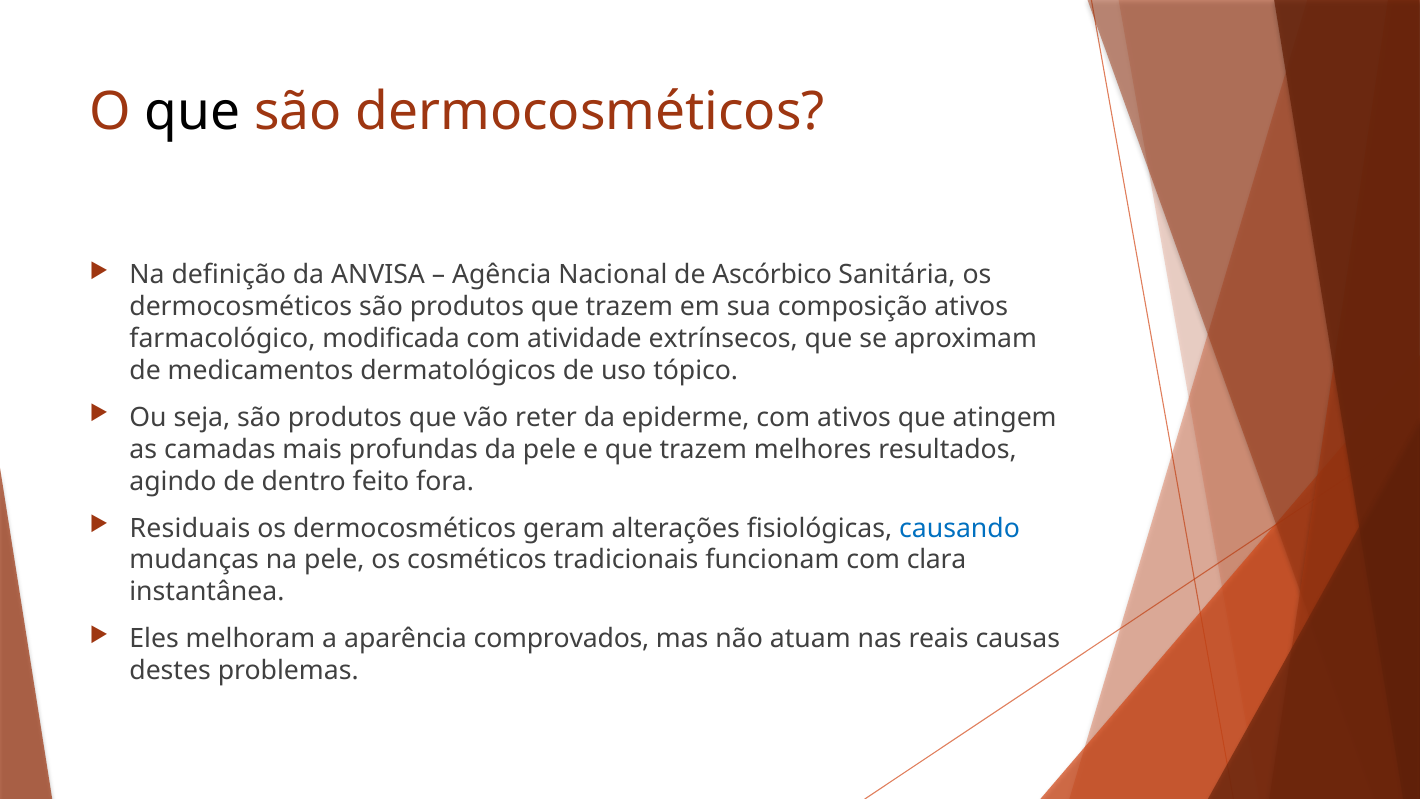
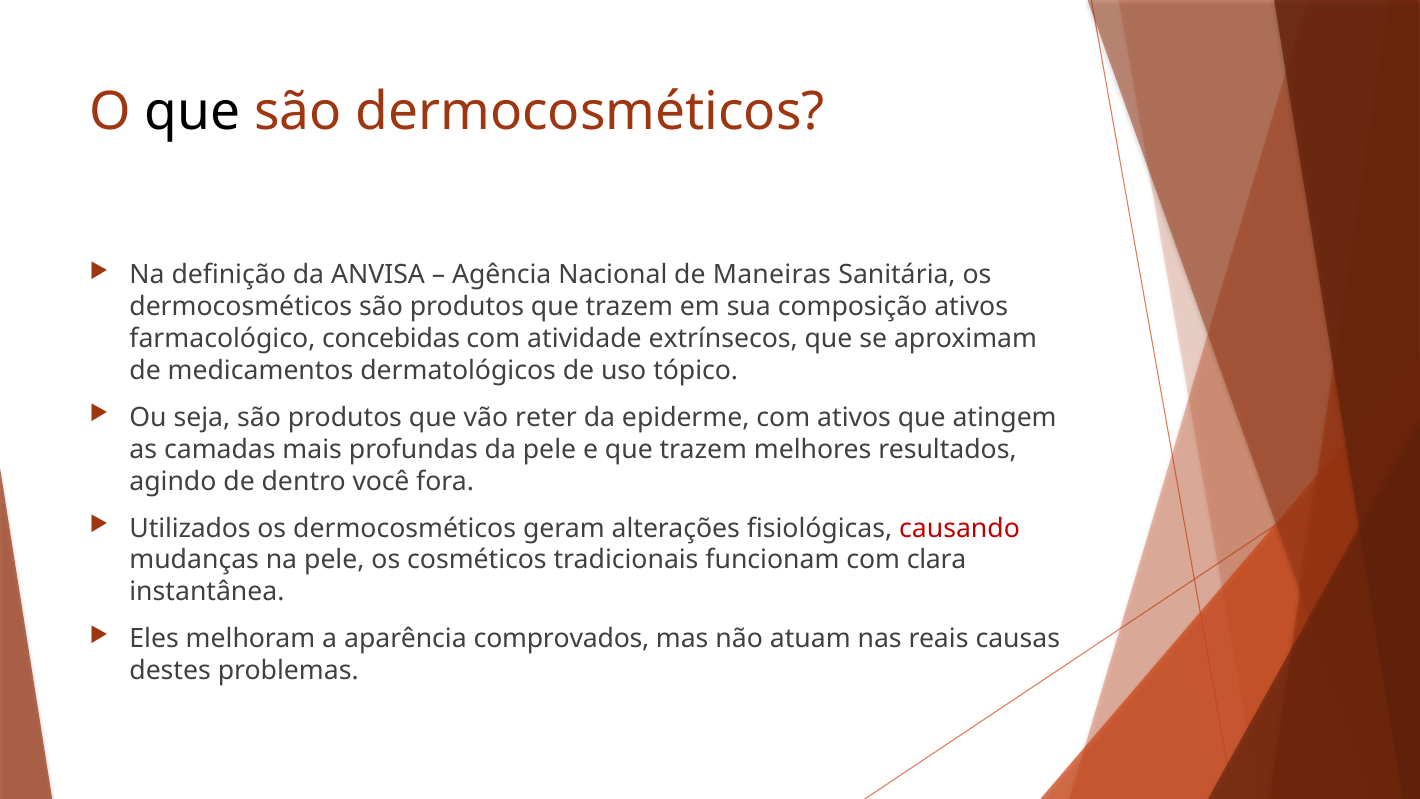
Ascórbico: Ascórbico -> Maneiras (772, 275)
modificada: modificada -> concebidas (391, 339)
feito: feito -> você (381, 481)
Residuais: Residuais -> Utilizados (190, 528)
causando colour: blue -> red (960, 528)
